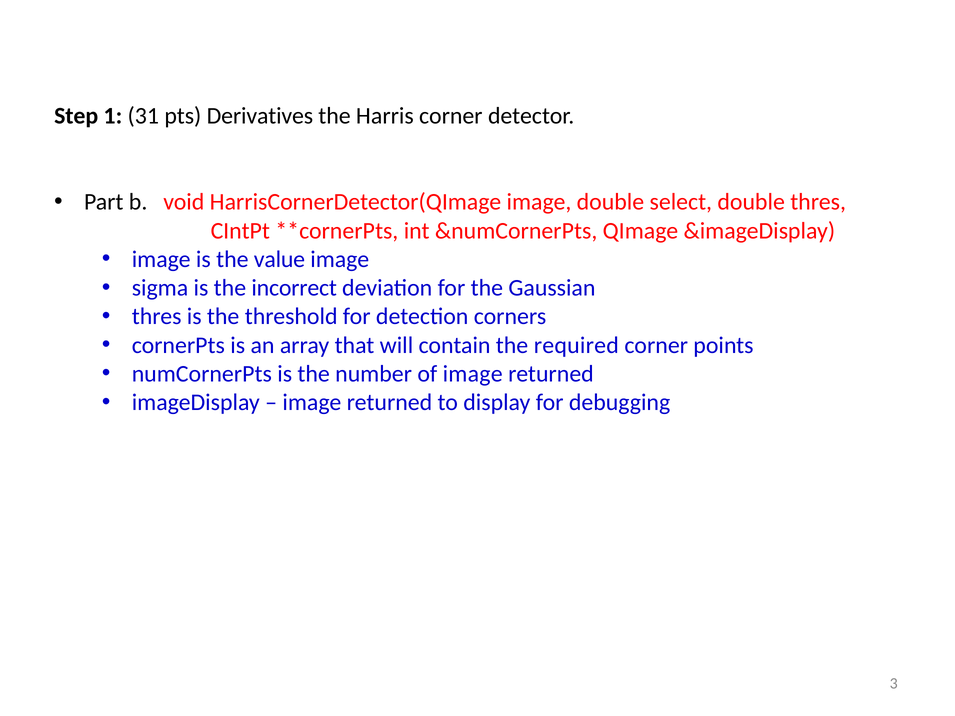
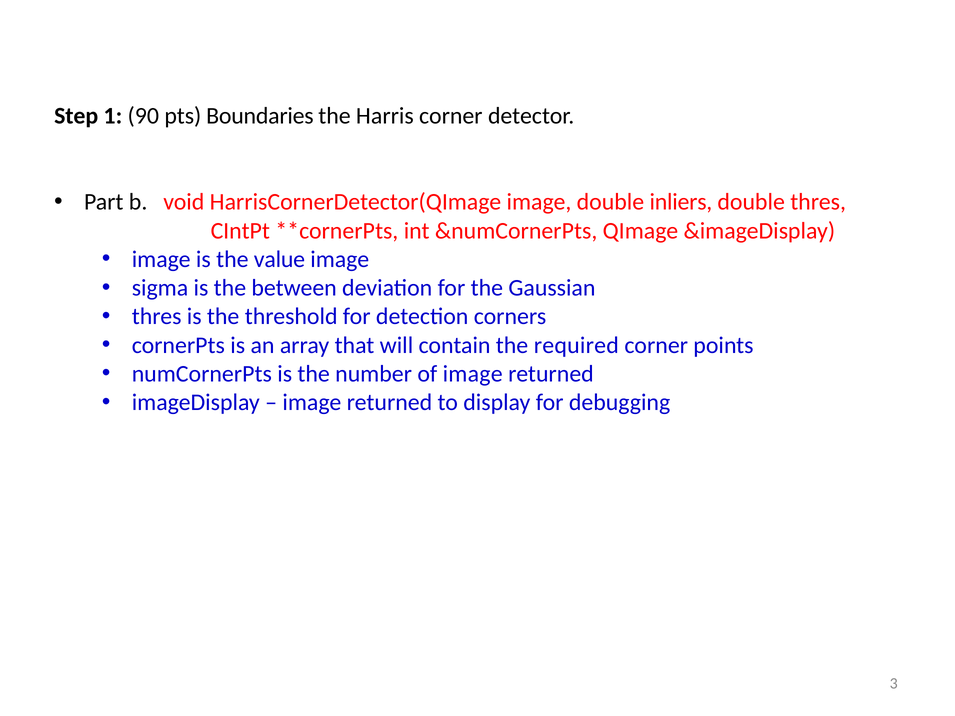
31: 31 -> 90 (143, 116)
Derivatives: Derivatives -> Boundaries (260, 116)
select: select -> inliers (681, 202)
incorrect: incorrect -> between (294, 288)
